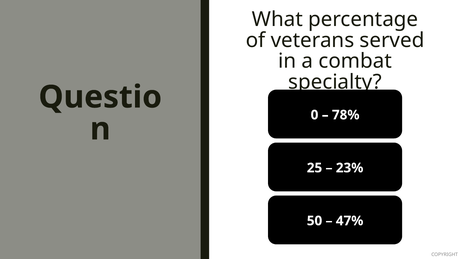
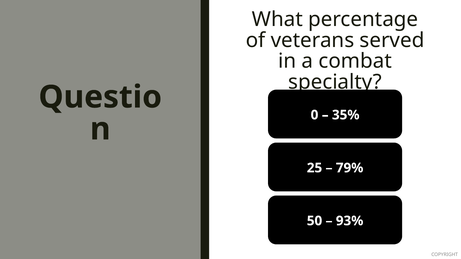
78%: 78% -> 35% (346, 115)
23%: 23% -> 79% (350, 168)
47%: 47% -> 93% (350, 221)
